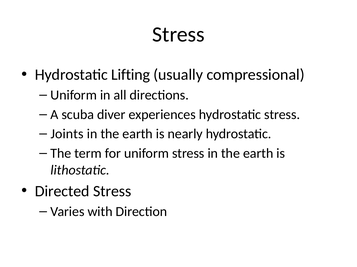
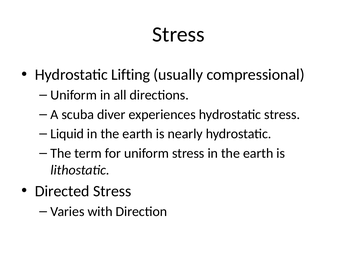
Joints: Joints -> Liquid (67, 134)
